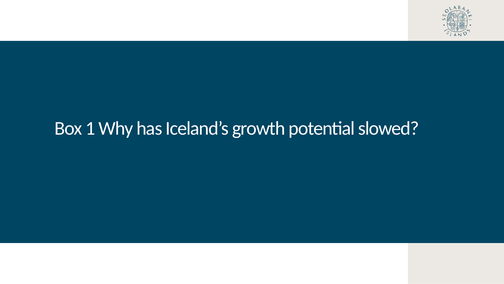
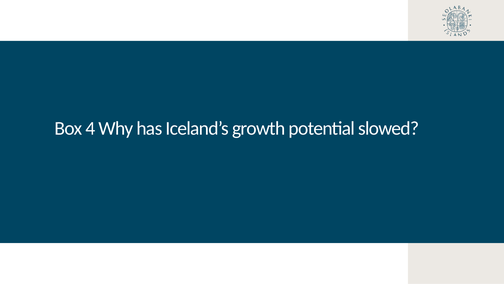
1: 1 -> 4 (90, 128)
